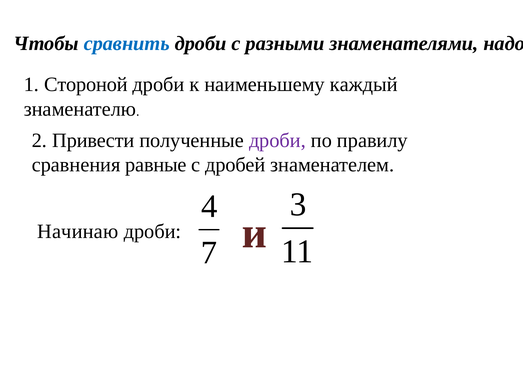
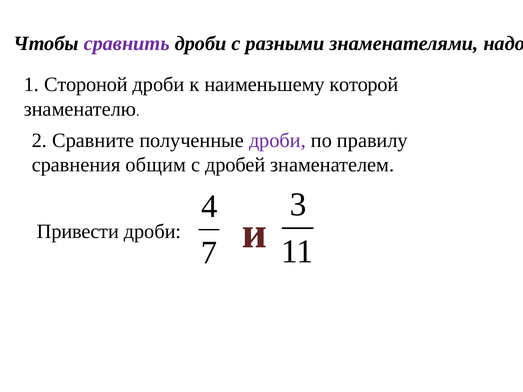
сравнить colour: blue -> purple (127, 43)
каждый: каждый -> которой (364, 85)
Привести: Привести -> Сравните (93, 141)
равные: равные -> общим (156, 165)
Начинаю: Начинаю -> Привести (78, 232)
